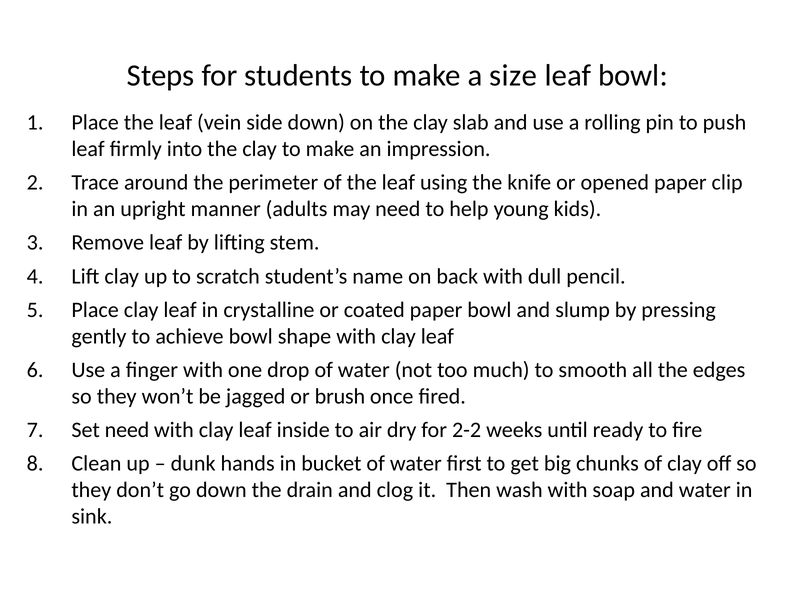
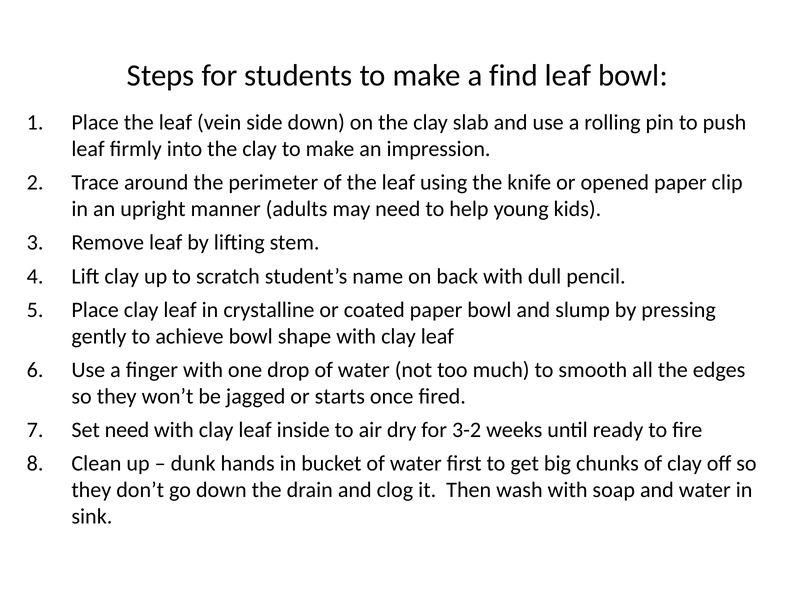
size: size -> find (514, 76)
brush: brush -> starts (340, 397)
2-2: 2-2 -> 3-2 (467, 430)
